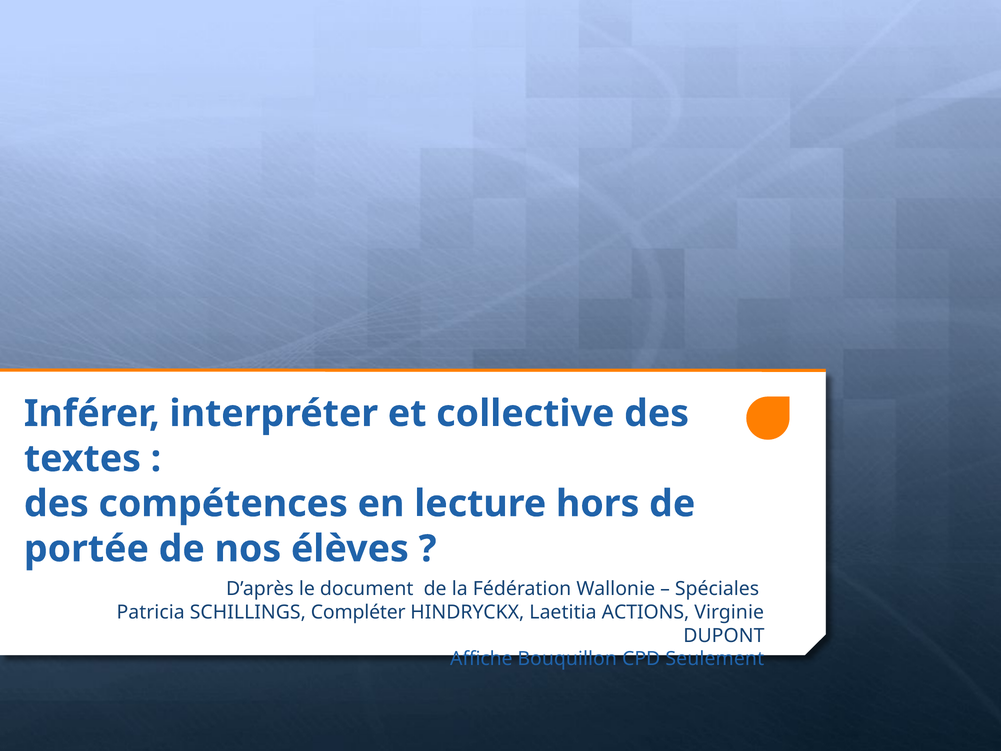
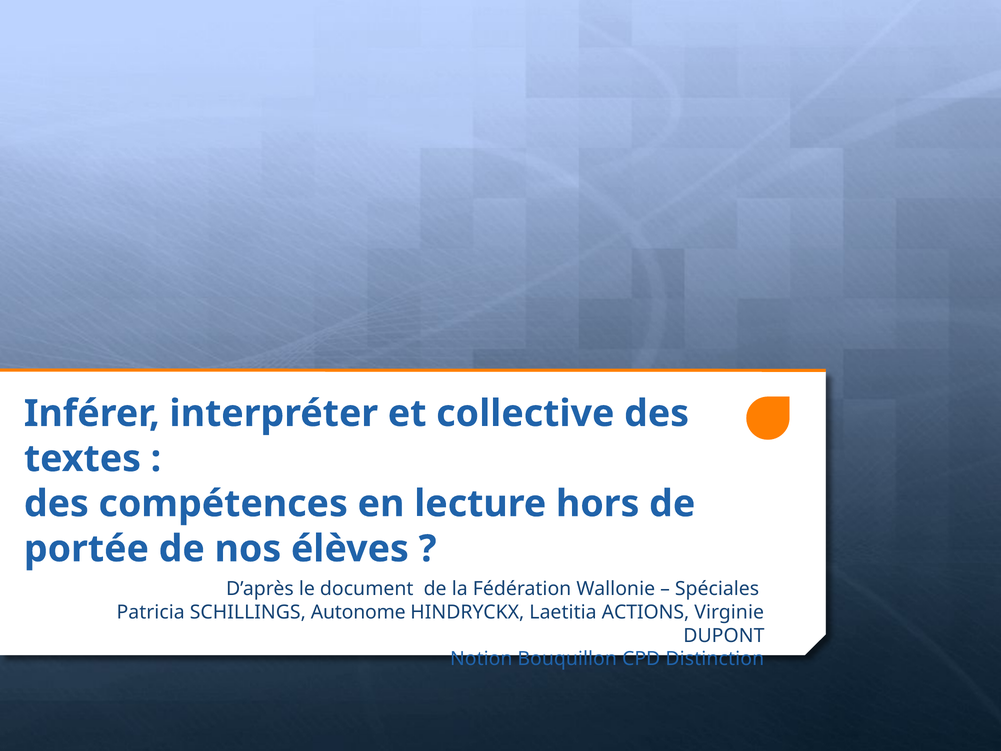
Compléter: Compléter -> Autonome (358, 612)
Affiche: Affiche -> Notion (481, 659)
Seulement: Seulement -> Distinction (715, 659)
